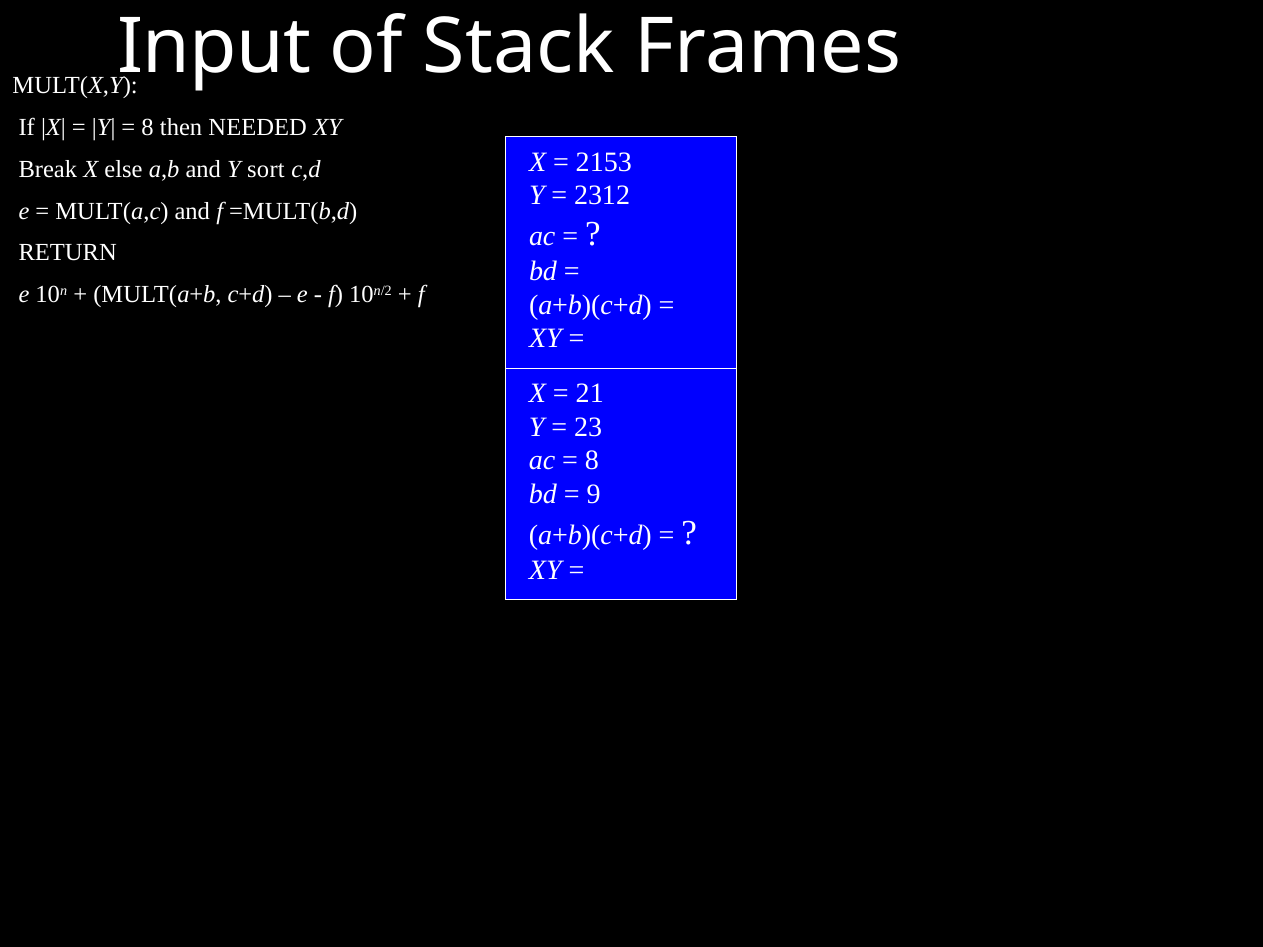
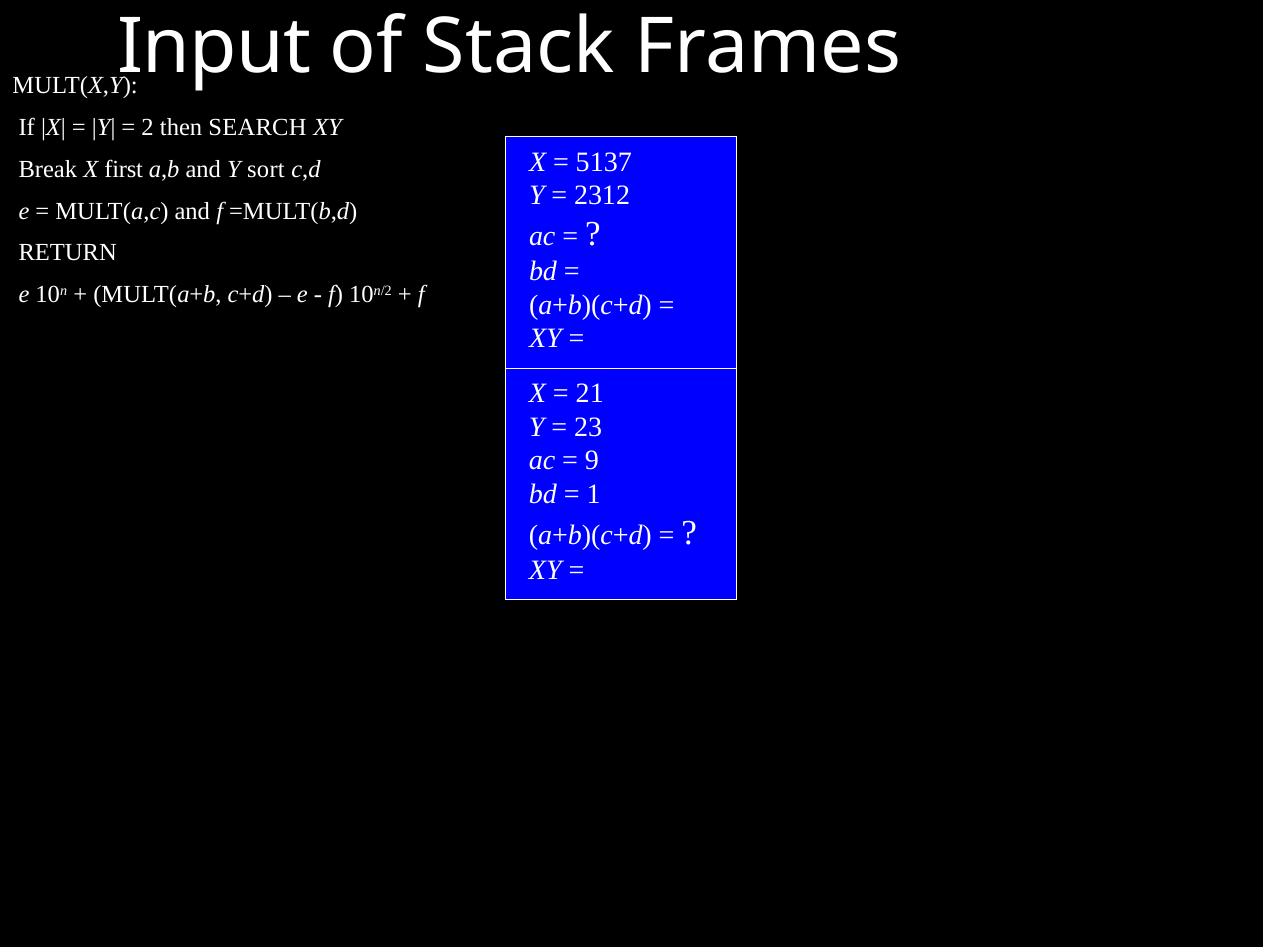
8: 8 -> 2 (148, 128)
NEEDED: NEEDED -> SEARCH (258, 128)
2153: 2153 -> 5137 (604, 162)
else: else -> first (124, 169)
8: 8 -> 9 (592, 461)
9: 9 -> 1 (594, 494)
